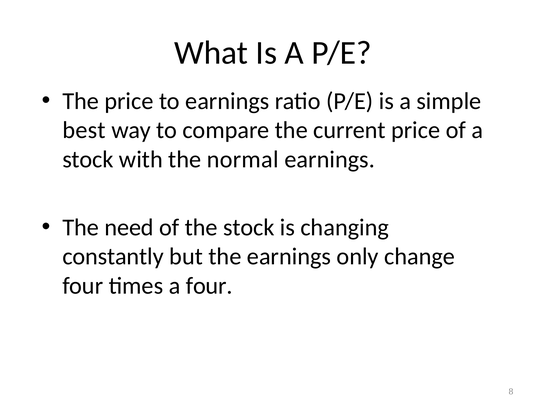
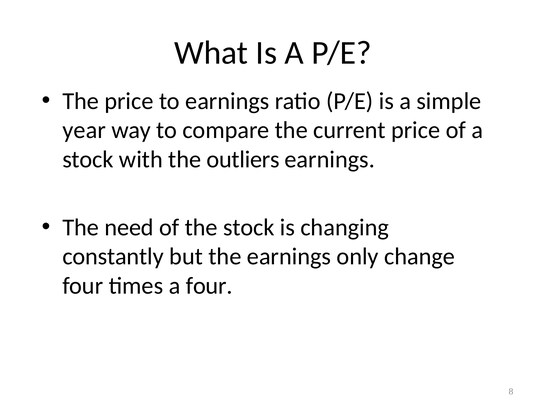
best: best -> year (84, 130)
normal: normal -> outliers (243, 159)
